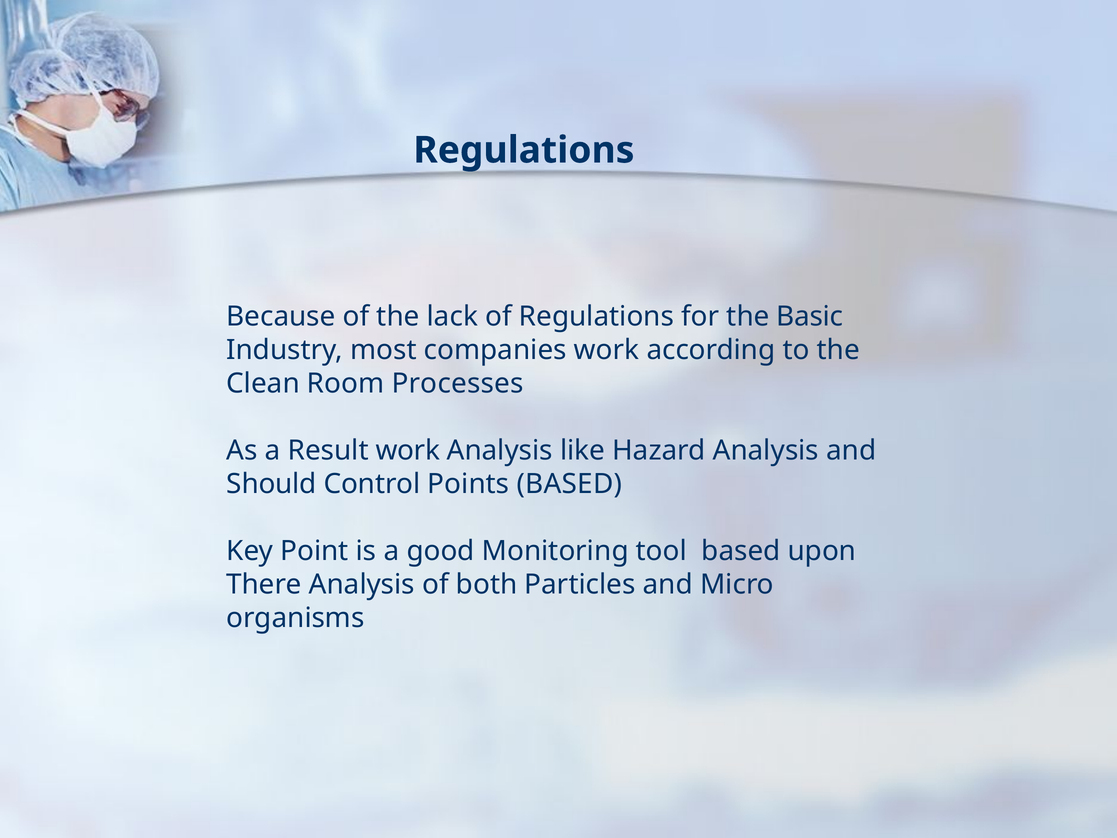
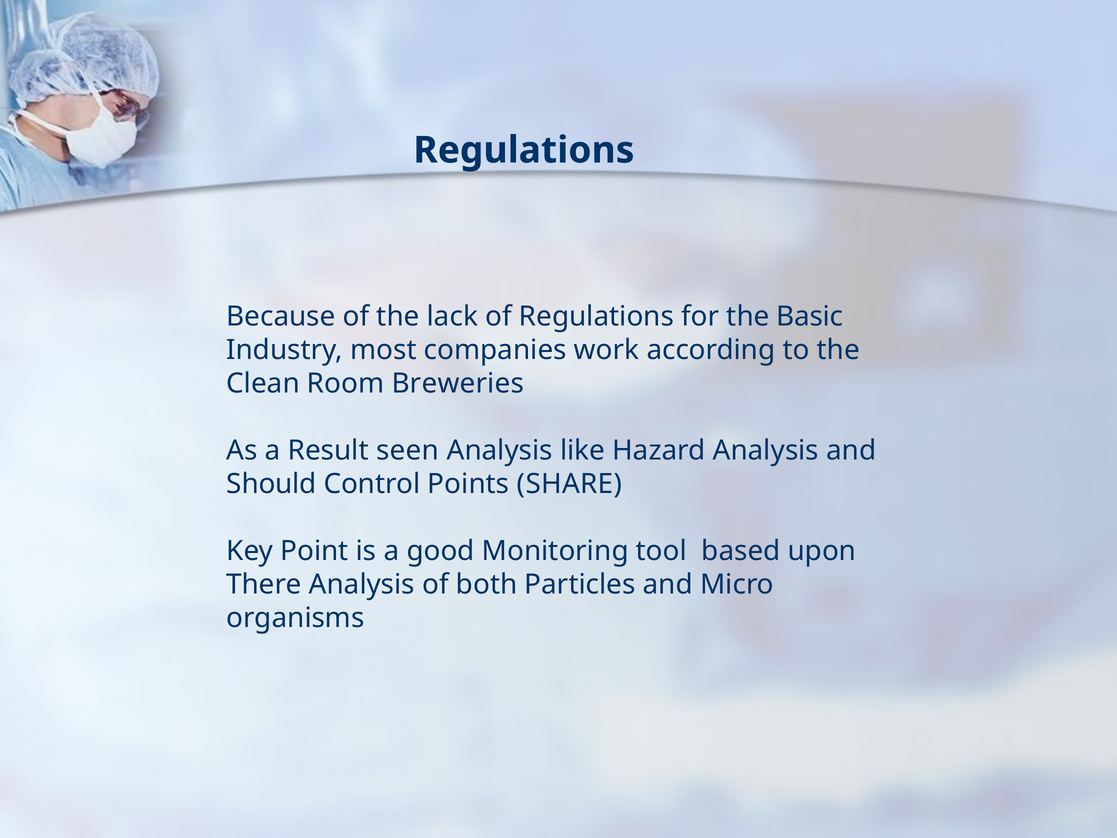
Processes: Processes -> Breweries (458, 383)
Result work: work -> seen (408, 450)
Points BASED: BASED -> SHARE (569, 484)
